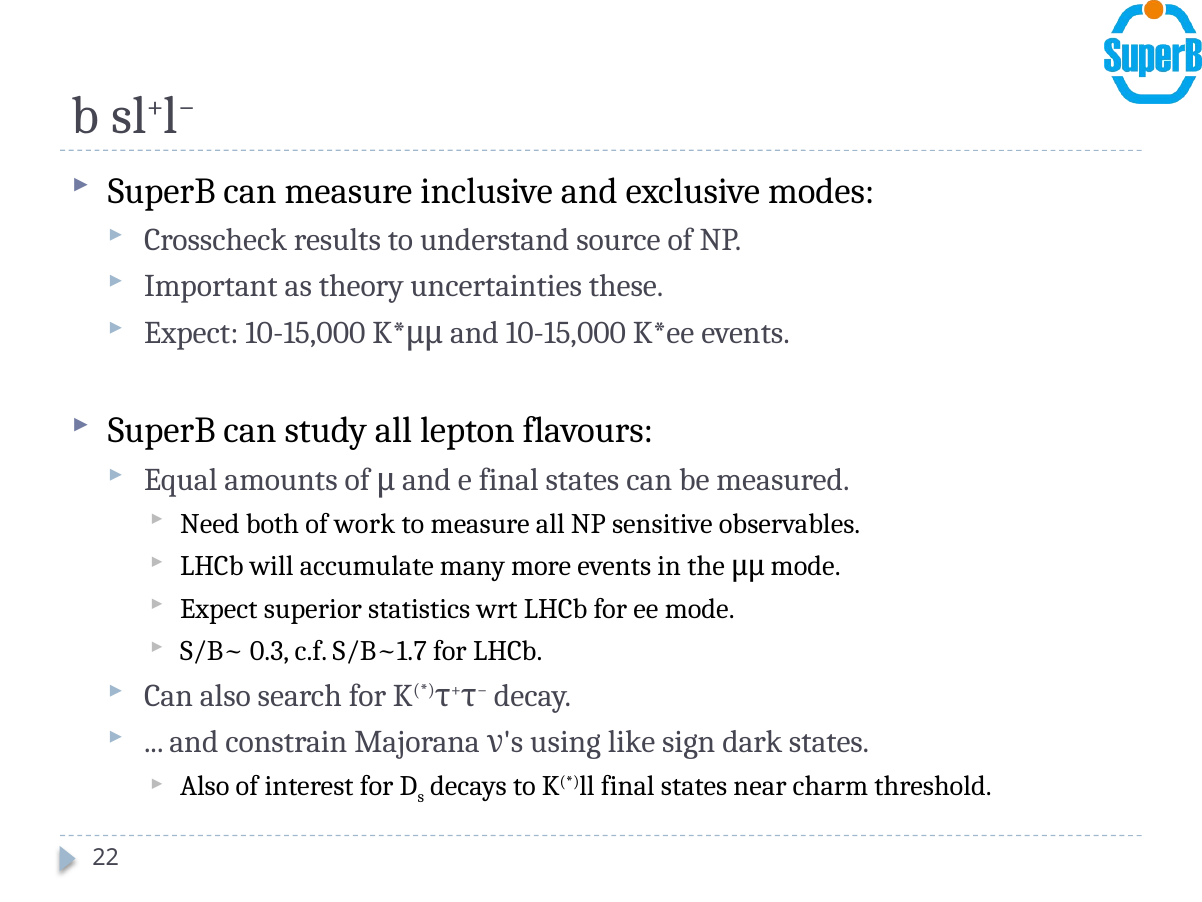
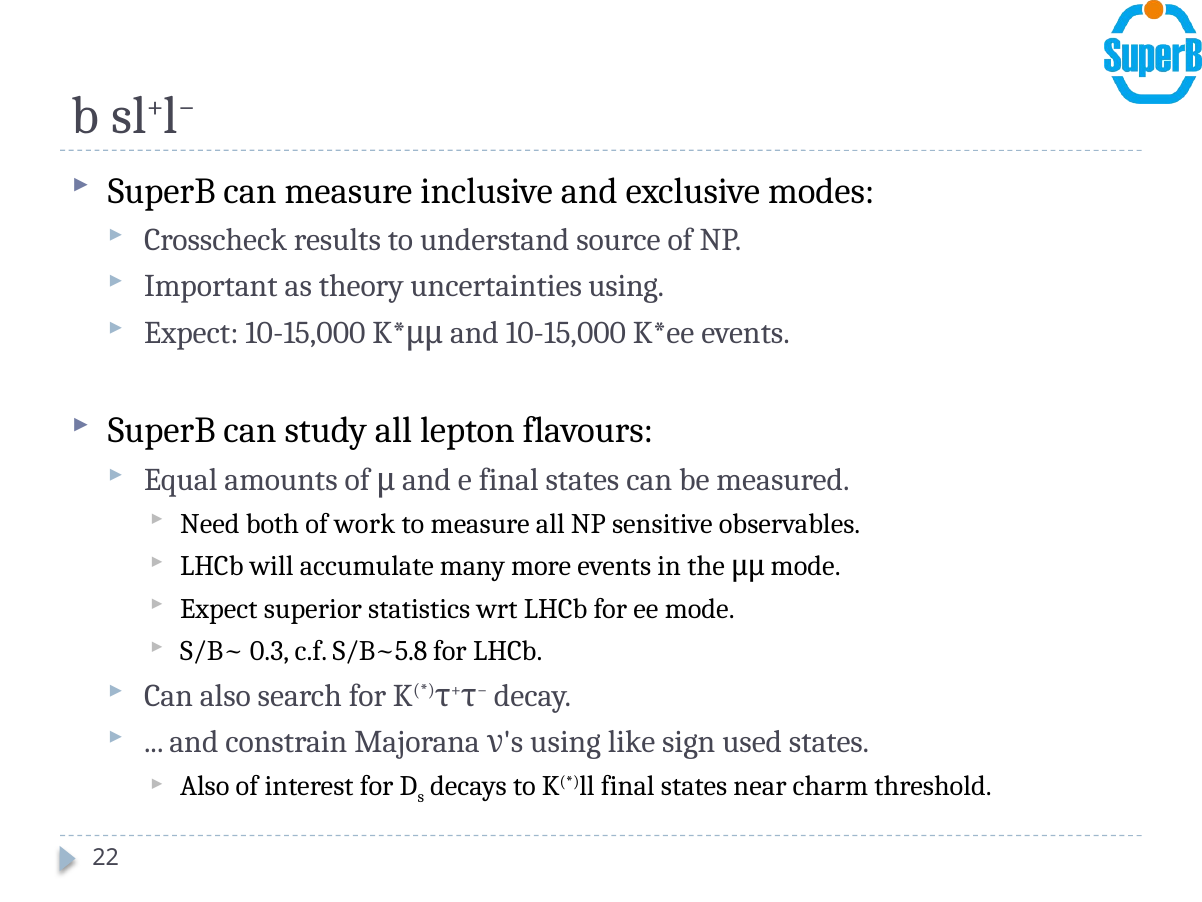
uncertainties these: these -> using (626, 286)
S/B~1.7: S/B~1.7 -> S/B~5.8 (380, 651)
dark: dark -> used (752, 742)
